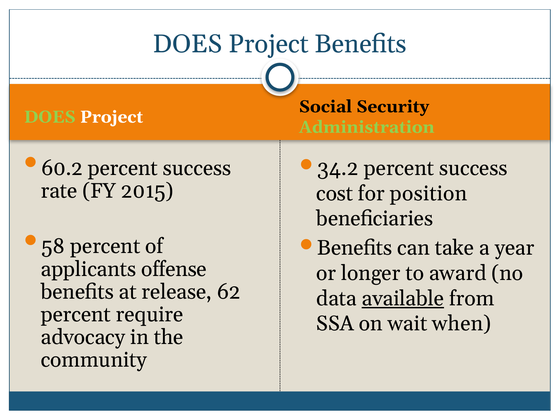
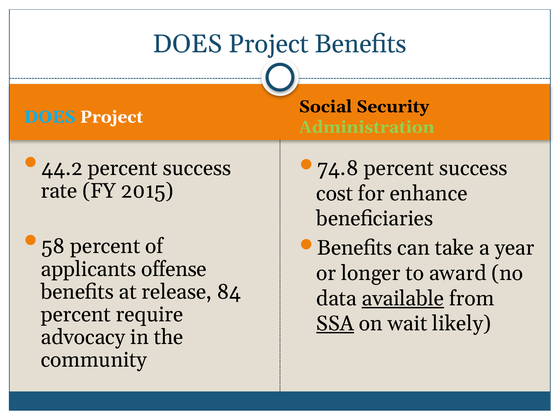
DOES colour: light green -> light blue (50, 117)
60.2: 60.2 -> 44.2 (62, 168)
34.2: 34.2 -> 74.8 (338, 168)
position: position -> enhance (429, 193)
62: 62 -> 84 (229, 292)
SSA underline: none -> present (335, 324)
when: when -> likely (462, 324)
